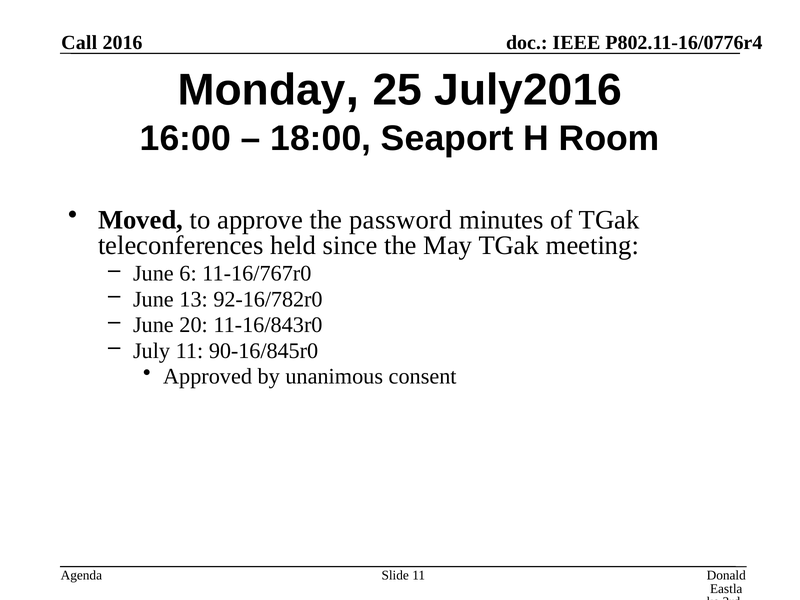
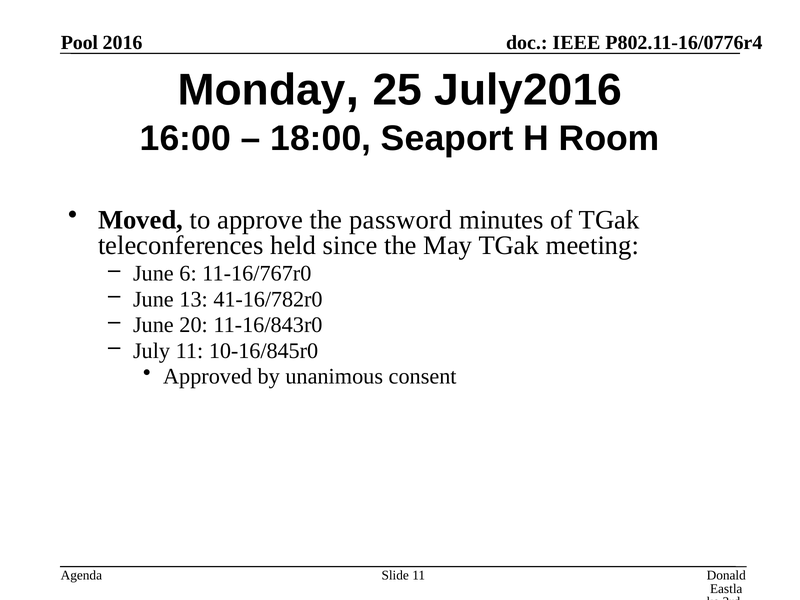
Call: Call -> Pool (79, 43)
92-16/782r0: 92-16/782r0 -> 41-16/782r0 (268, 299)
90-16/845r0: 90-16/845r0 -> 10-16/845r0 (264, 351)
